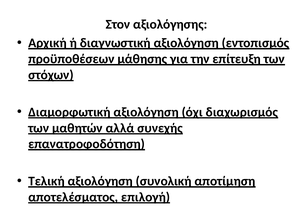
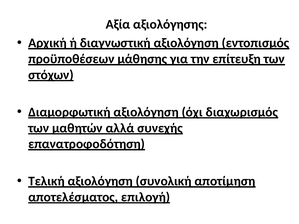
Στον: Στον -> Αξία (118, 24)
